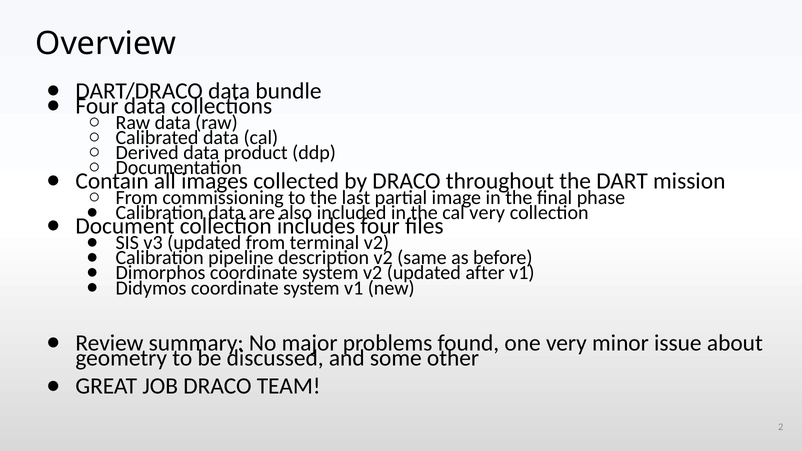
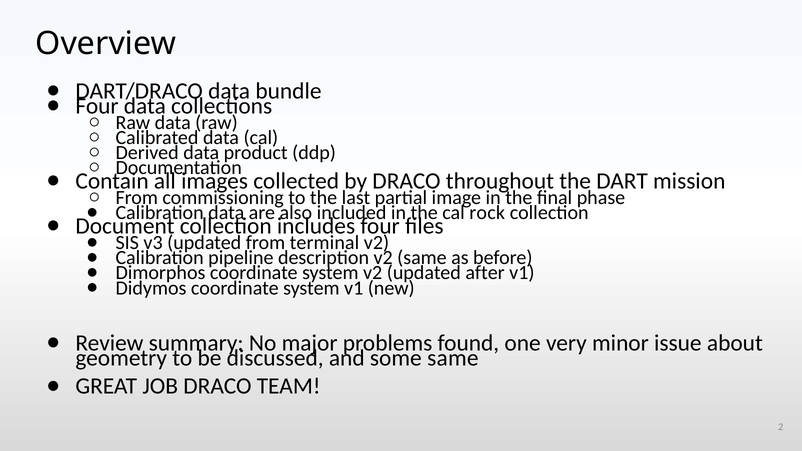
cal very: very -> rock (487, 213)
other: other -> same (453, 358)
